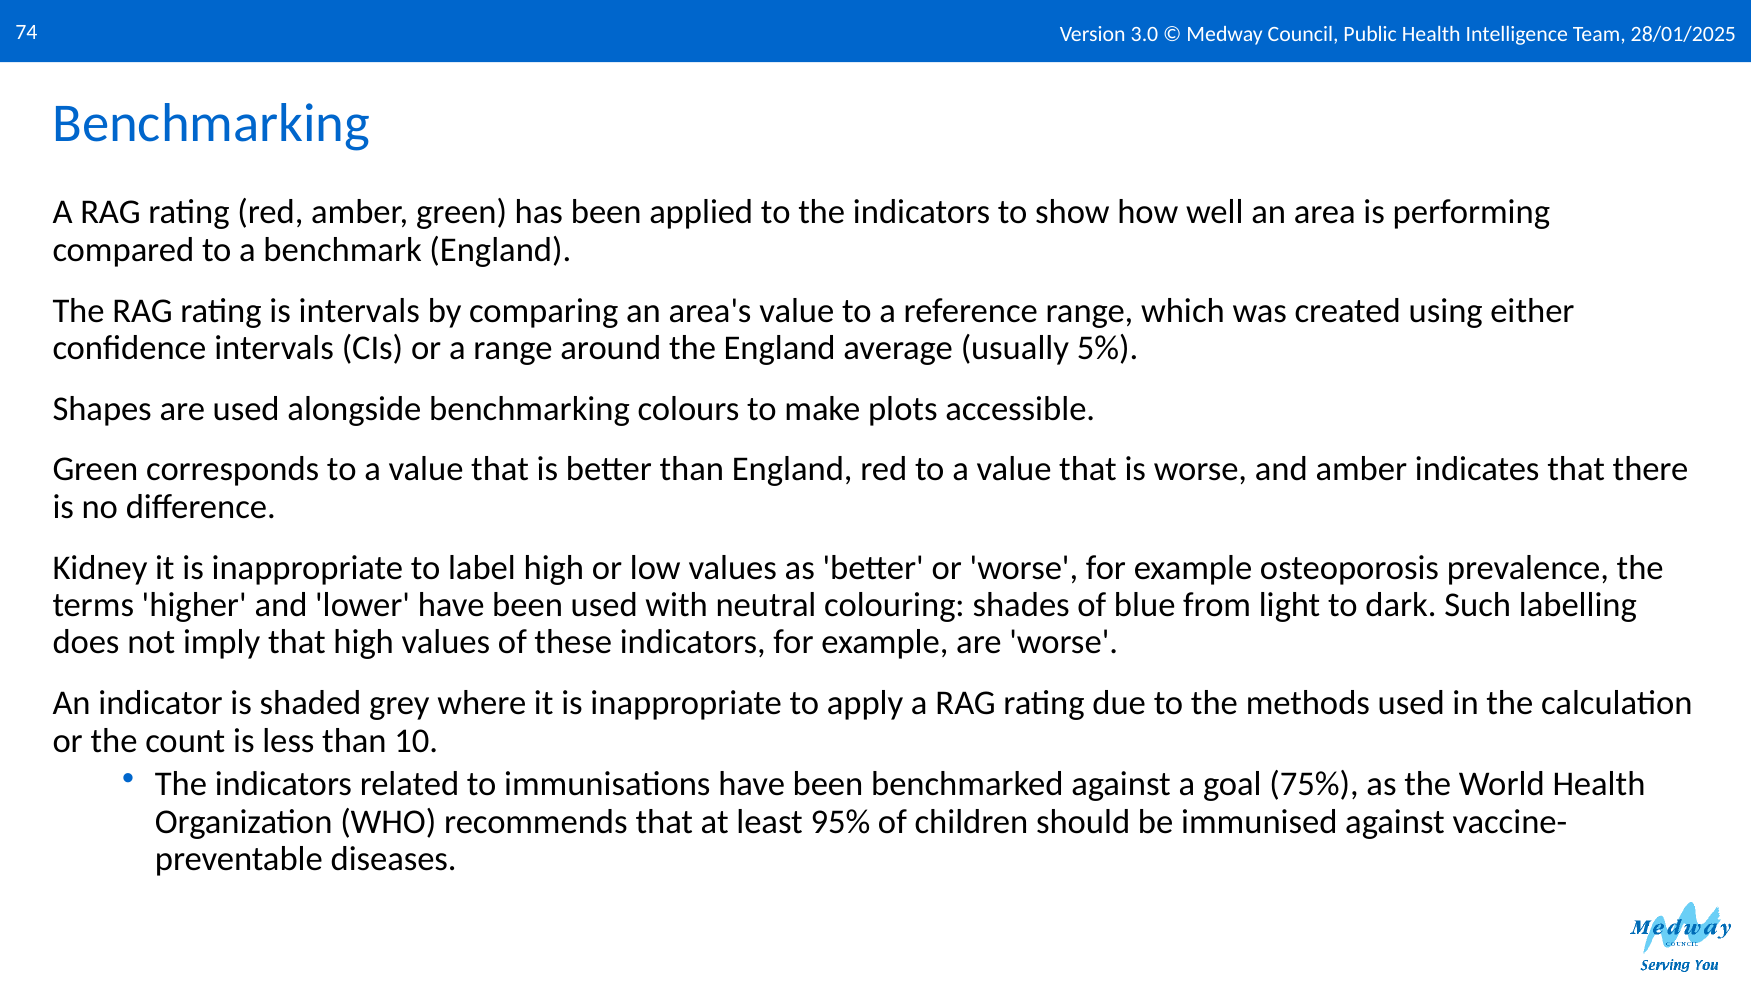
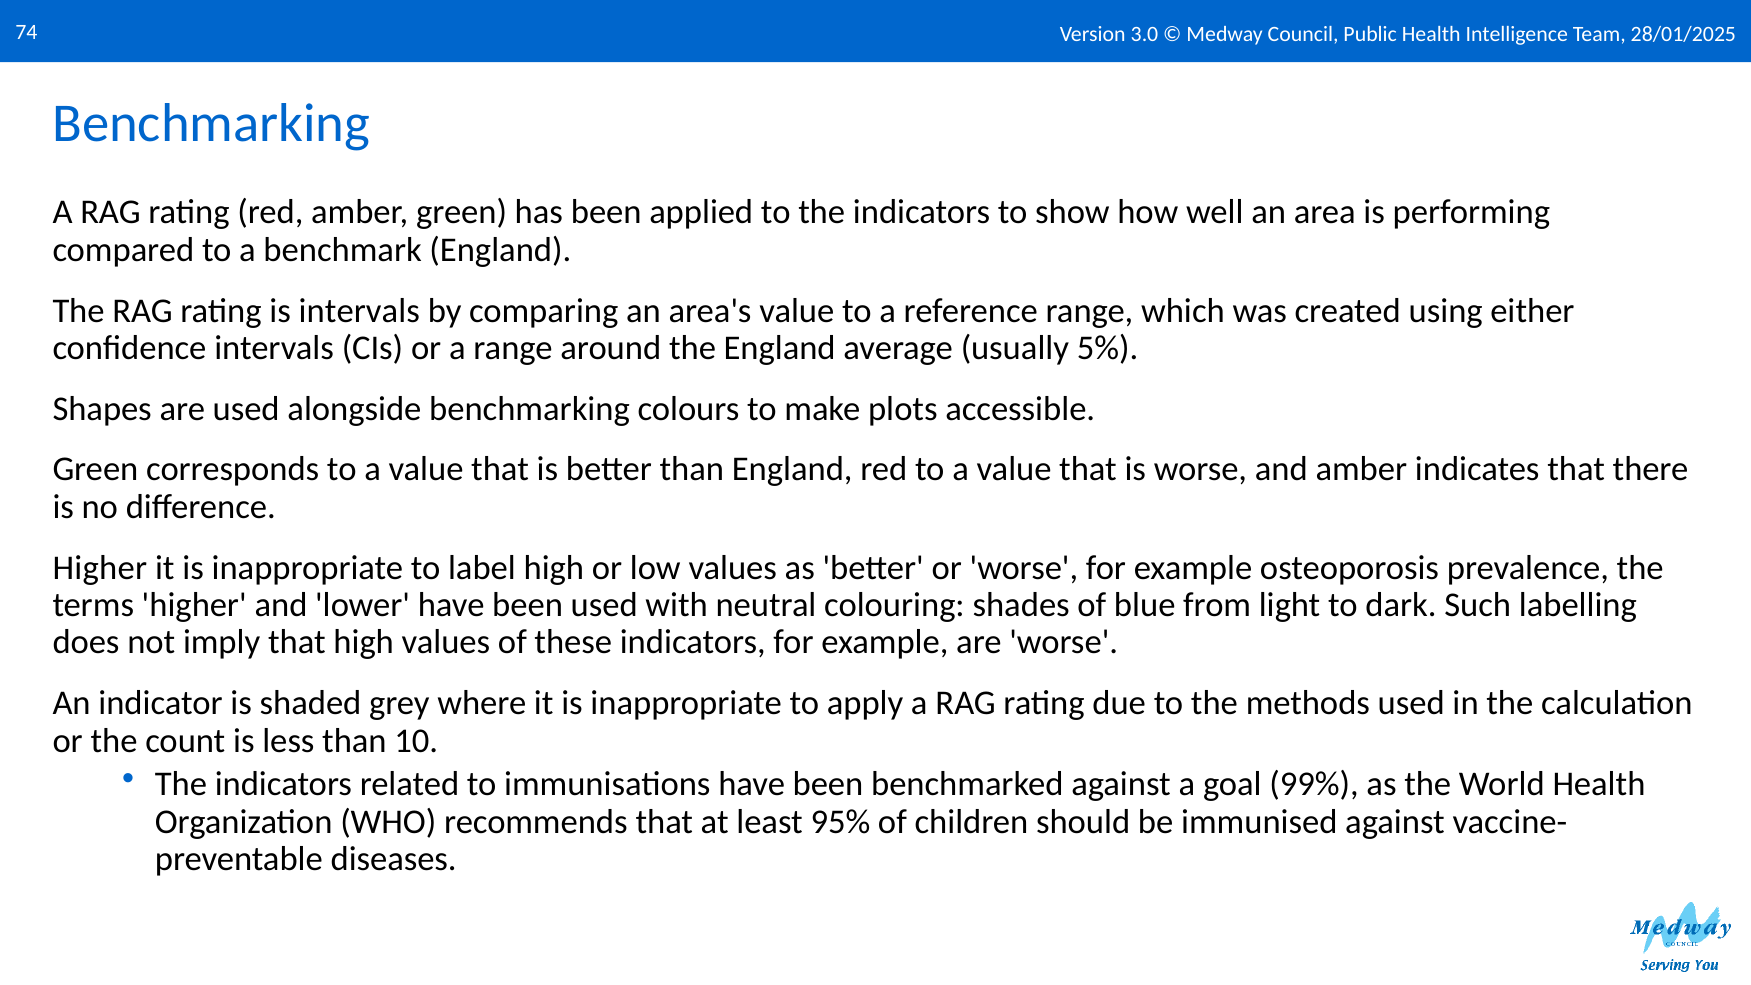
Kidney: Kidney -> Higher (100, 568)
75%: 75% -> 99% (1314, 784)
